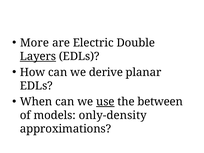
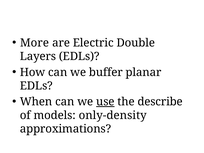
Layers underline: present -> none (38, 56)
derive: derive -> buffer (106, 72)
between: between -> describe (160, 102)
